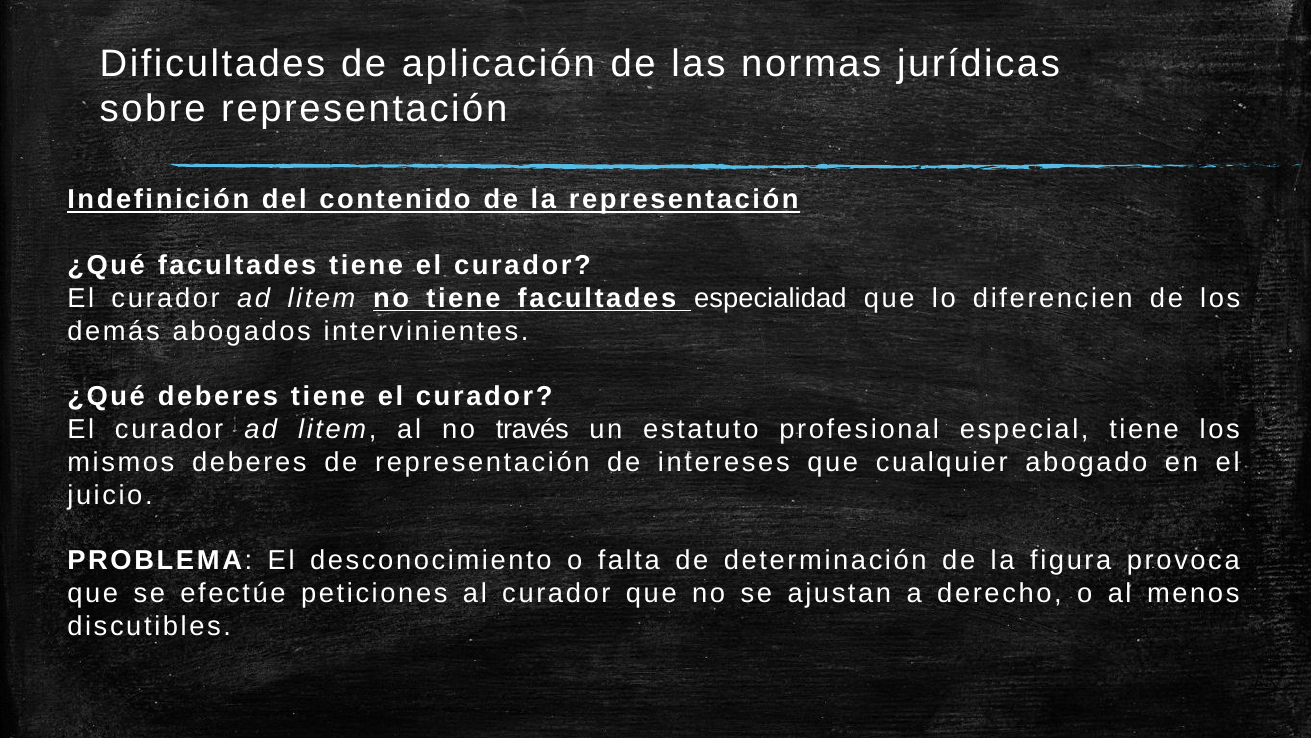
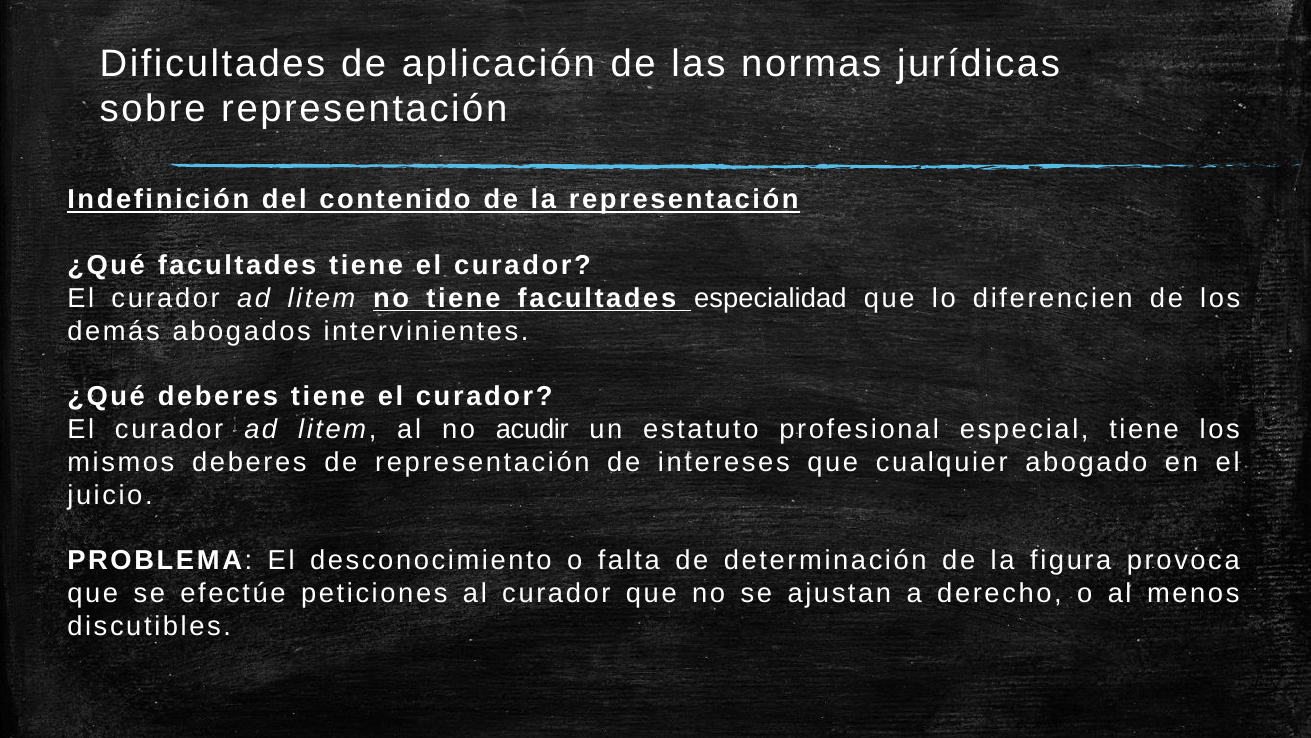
través: través -> acudir (532, 429)
